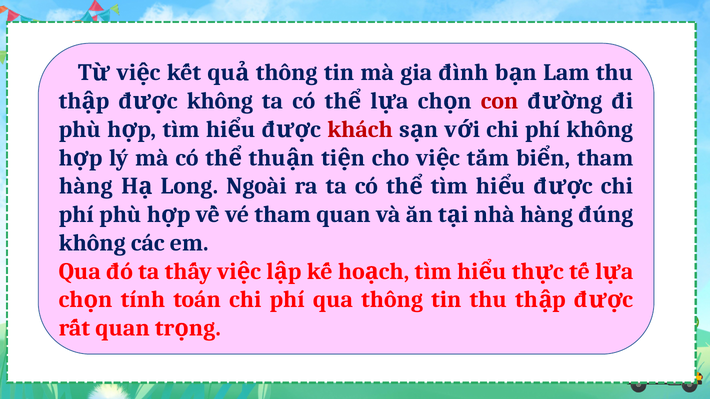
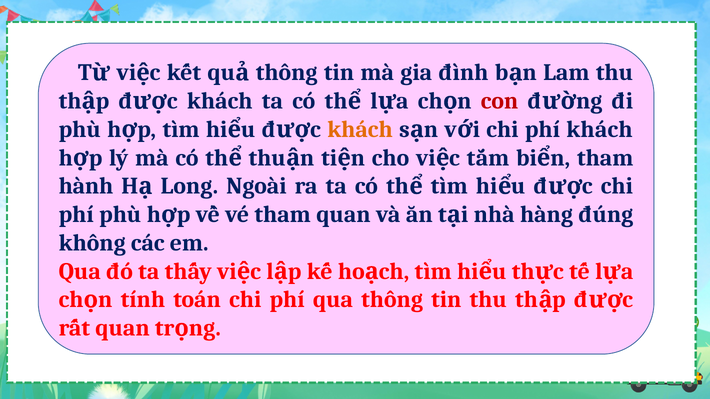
không: không -> khách (220, 101)
khách colour: red -> orange (360, 129)
phí không: không -> khách (600, 129)
hàng: hàng -> hành (86, 186)
